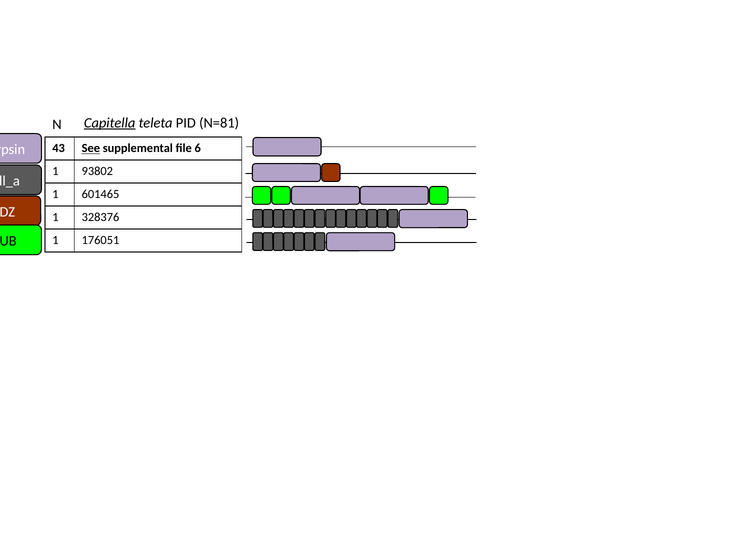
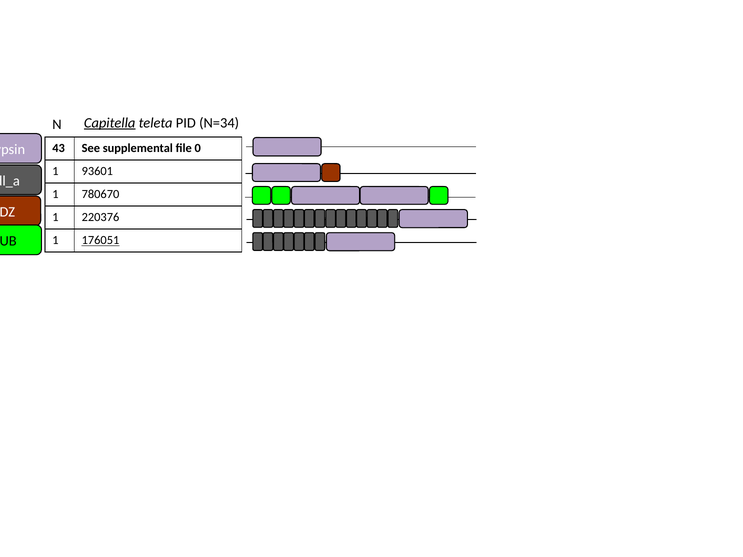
N=81: N=81 -> N=34 (219, 123)
See underline: present -> none (91, 148)
6: 6 -> 0 (198, 148)
93802: 93802 -> 93601 (97, 171)
601465: 601465 -> 780670 (100, 194)
328376: 328376 -> 220376 (100, 217)
176051 underline: none -> present (100, 240)
